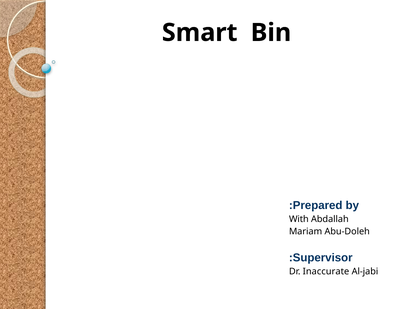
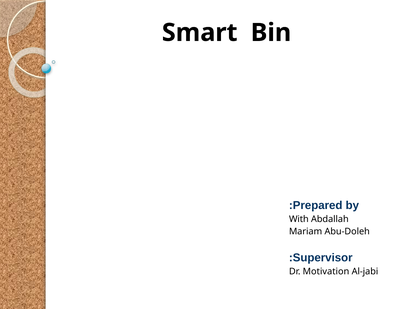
Inaccurate: Inaccurate -> Motivation (326, 271)
